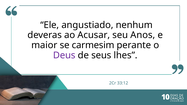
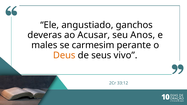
nenhum: nenhum -> ganchos (134, 25)
maior: maior -> males (44, 45)
Deus colour: purple -> orange (64, 55)
lhes: lhes -> vivo (126, 55)
